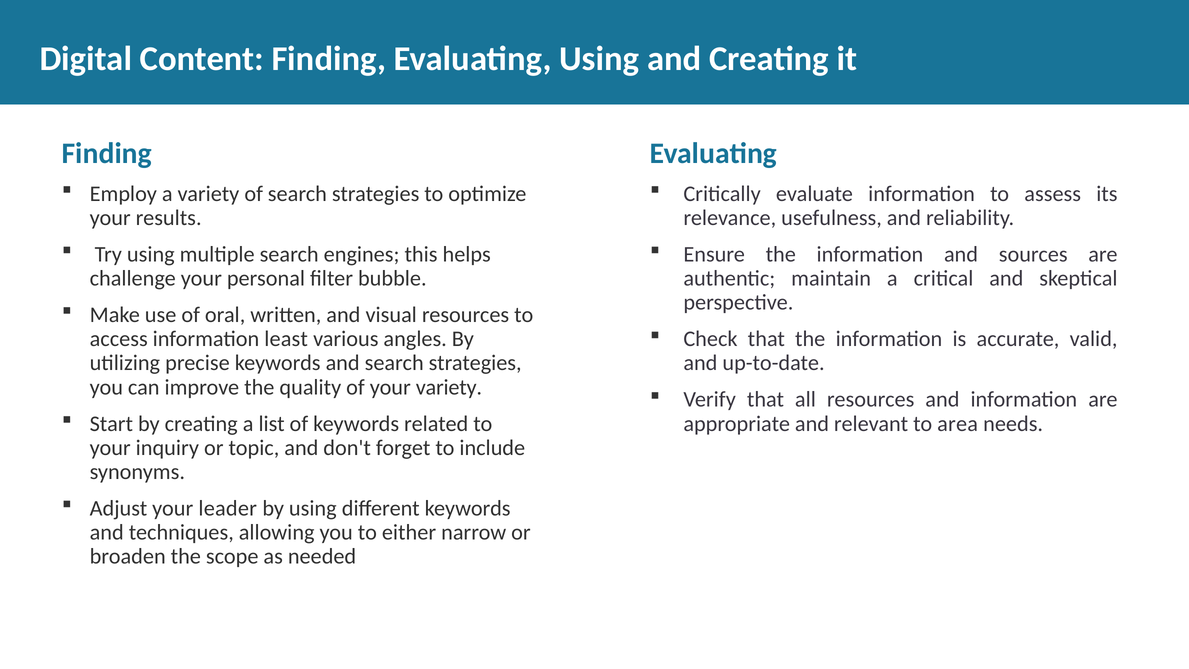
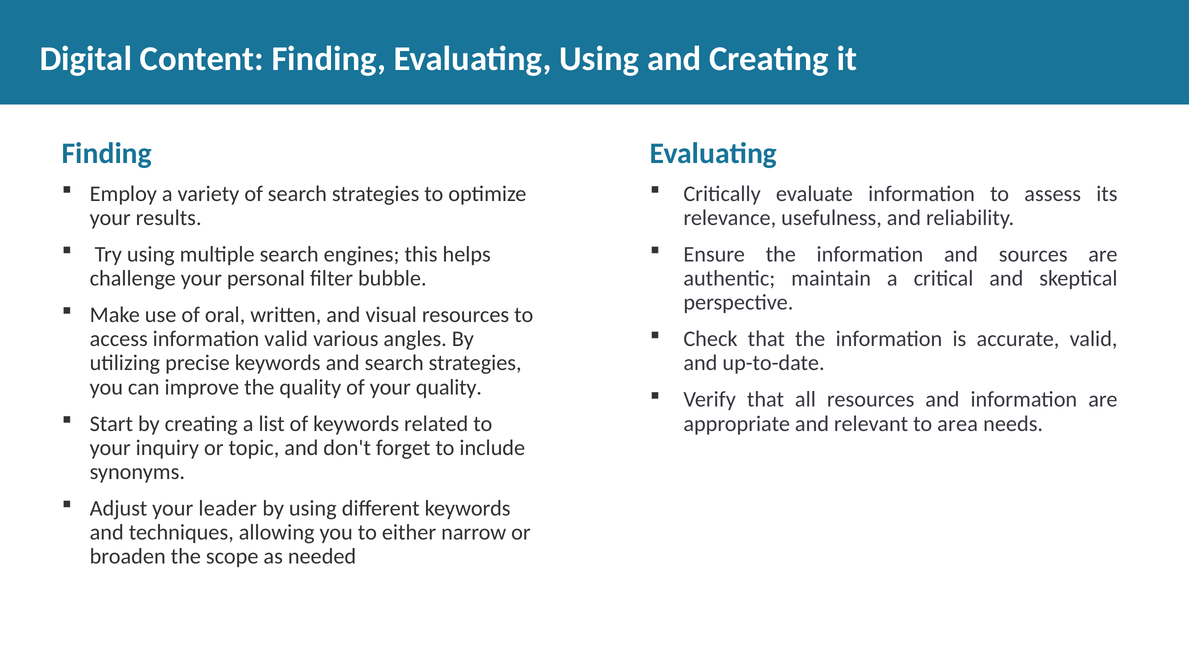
information least: least -> valid (286, 339)
your variety: variety -> quality (449, 387)
